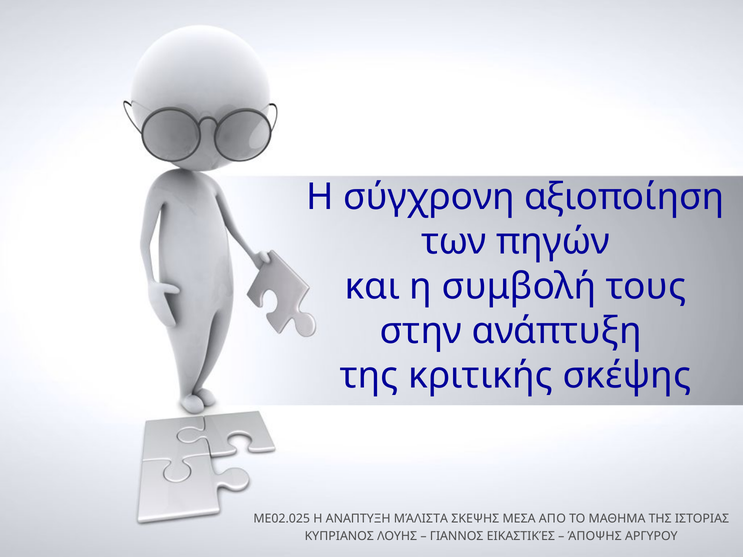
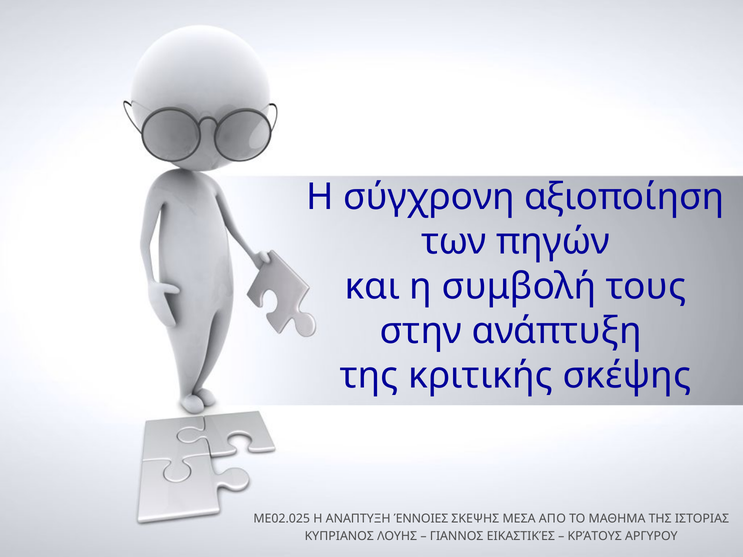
ΜΆΛΙΣΤΑ: ΜΆΛΙΣΤΑ -> ΈΝΝΟΙΕΣ (421, 519)
ΆΠΟΨΗΣ: ΆΠΟΨΗΣ -> ΚΡΆΤΟΥΣ (595, 536)
